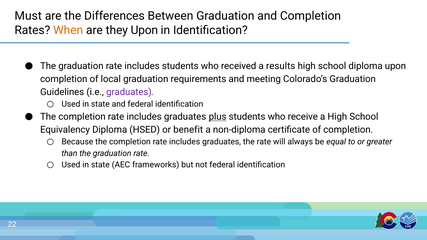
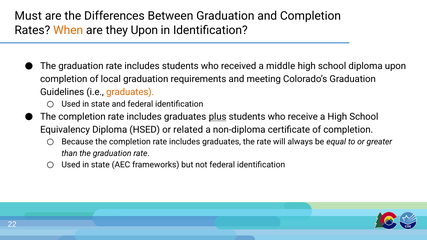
results: results -> middle (281, 66)
graduates colour: purple -> orange (130, 92)
benefit: benefit -> related (188, 130)
